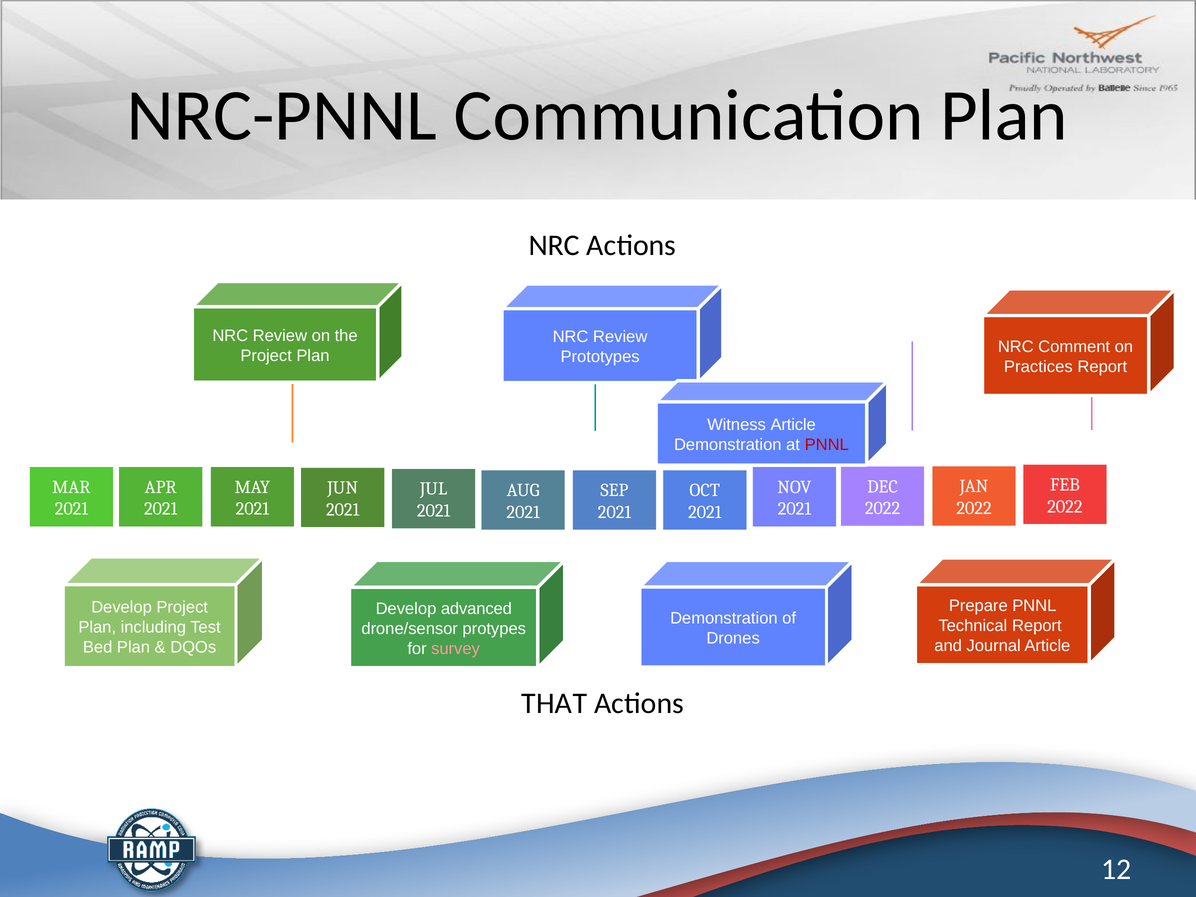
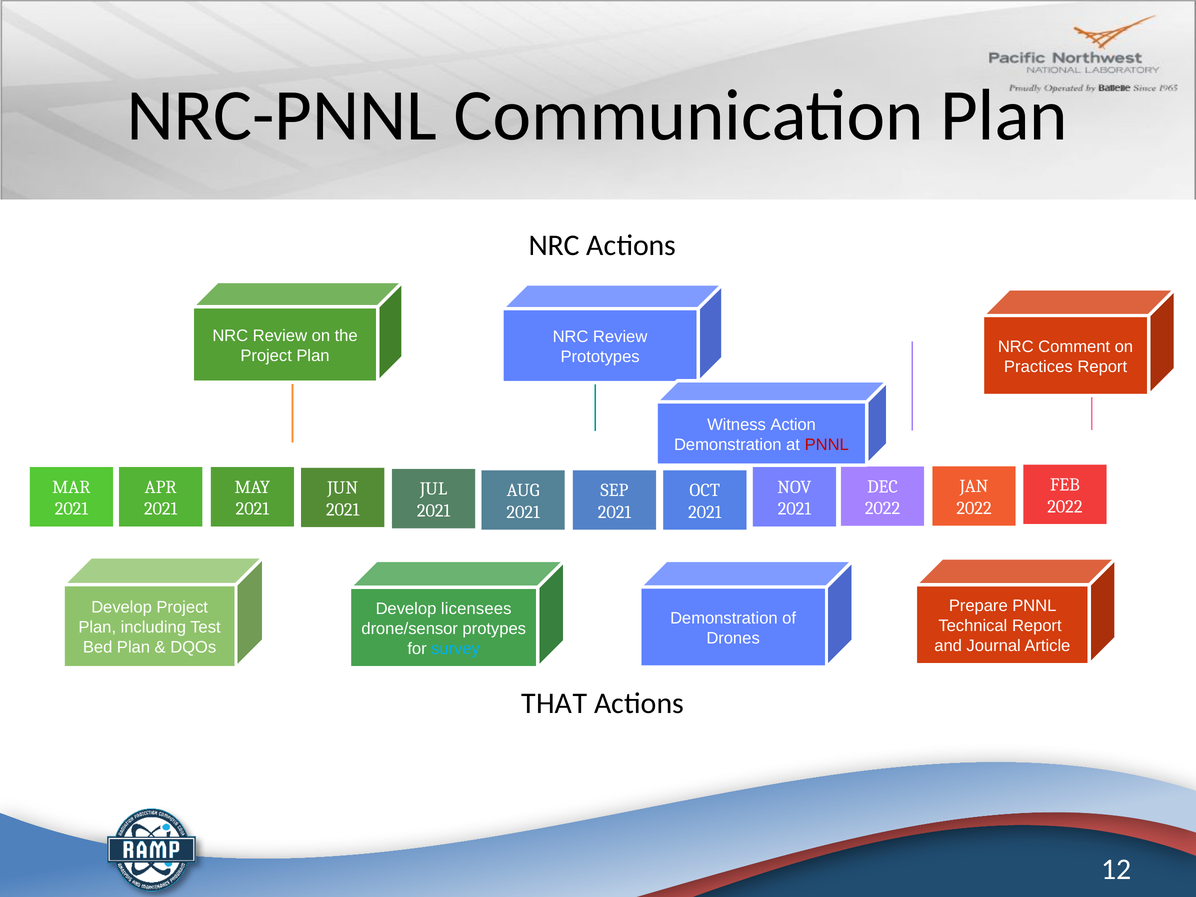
Witness Article: Article -> Action (793, 425)
advanced: advanced -> licensees (476, 609)
survey colour: pink -> light blue (456, 649)
